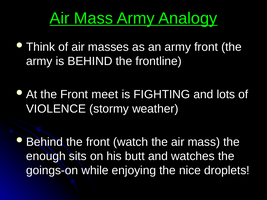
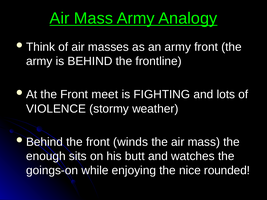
watch: watch -> winds (131, 142)
droplets: droplets -> rounded (227, 171)
